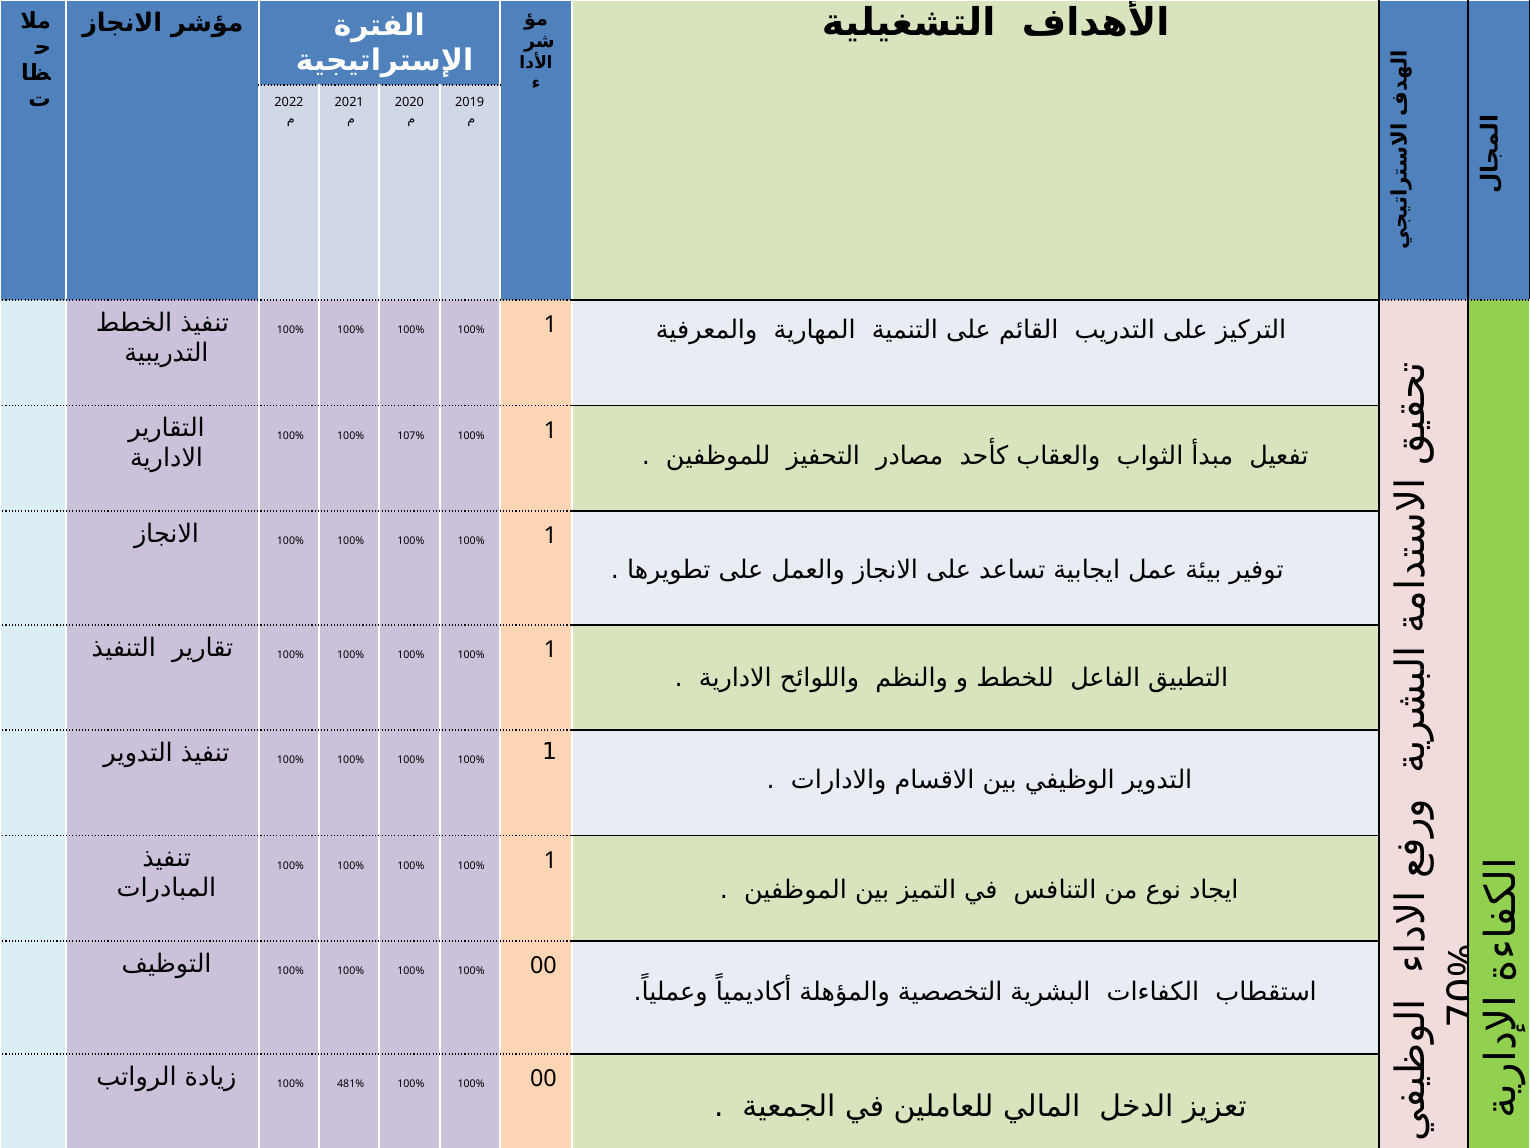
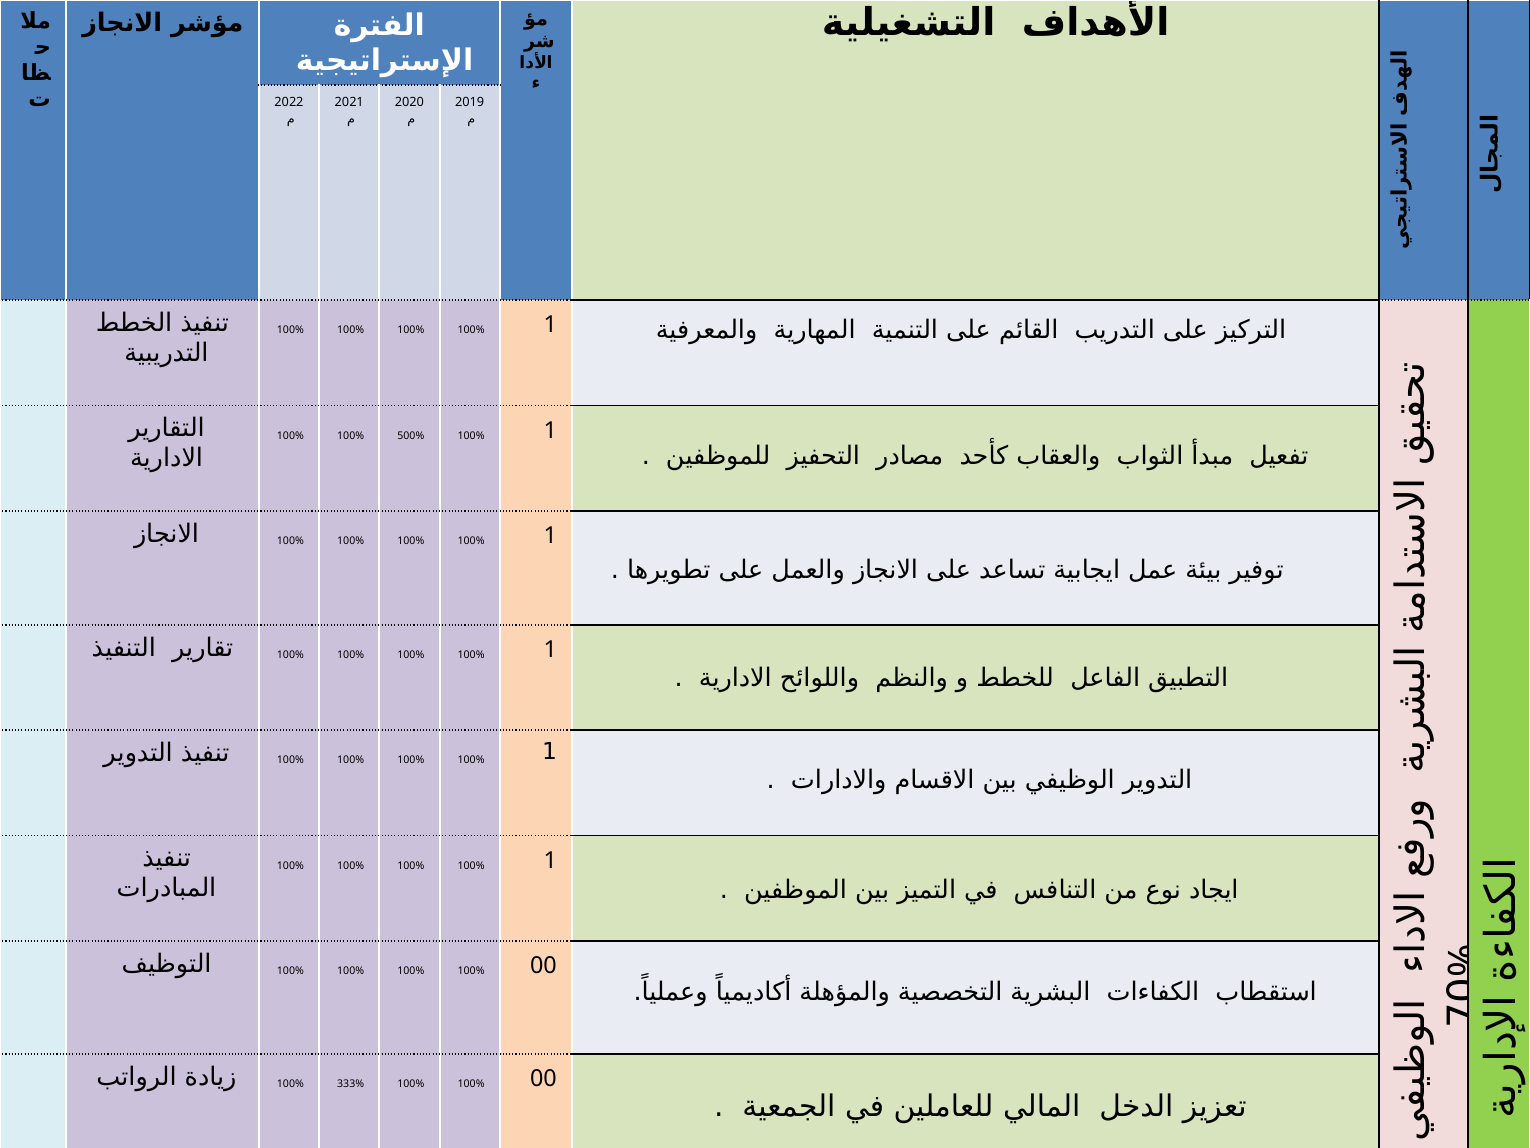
107%: 107% -> 500% (411, 436)
481%: 481% -> 333% (351, 1084)
